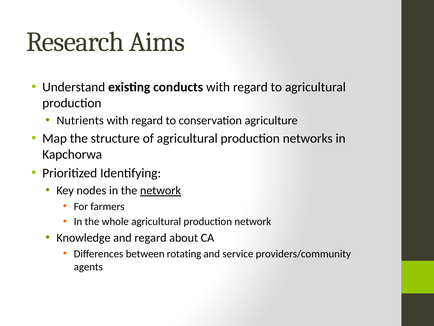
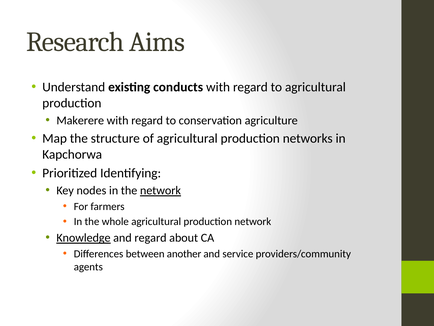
Nutrients: Nutrients -> Makerere (80, 120)
Knowledge underline: none -> present (83, 238)
rotating: rotating -> another (184, 253)
